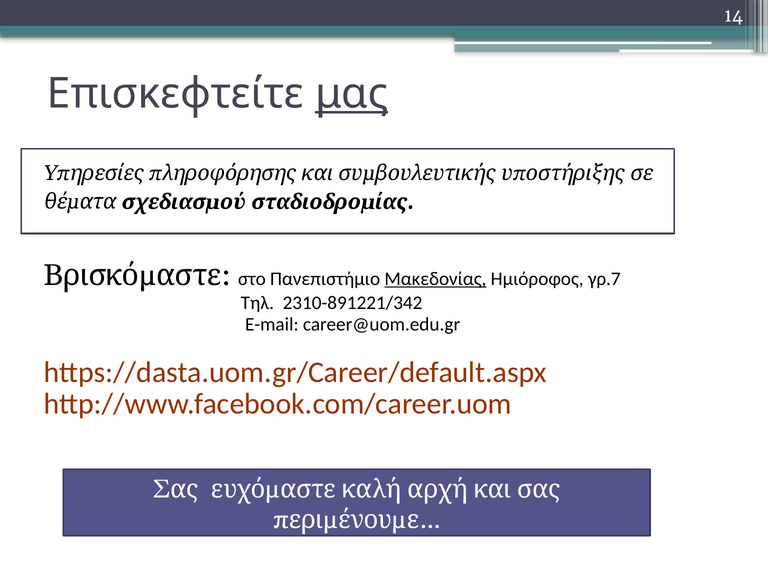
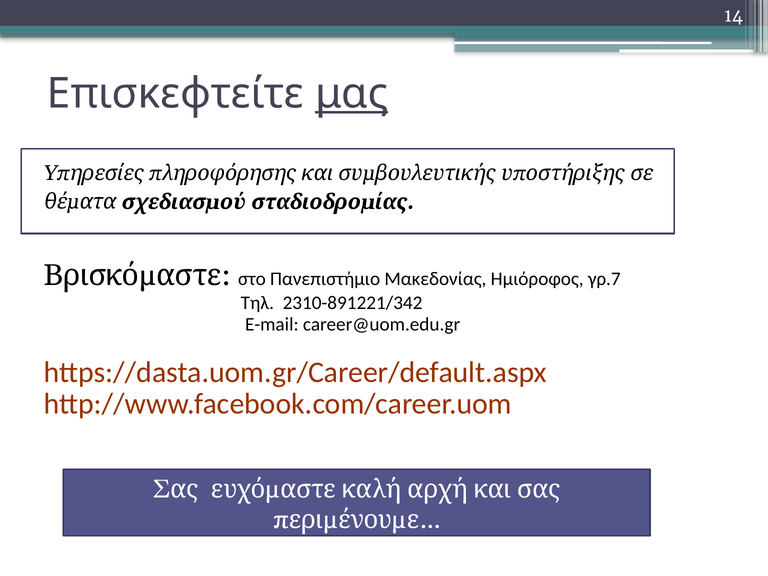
Μακεδονίας underline: present -> none (435, 279)
